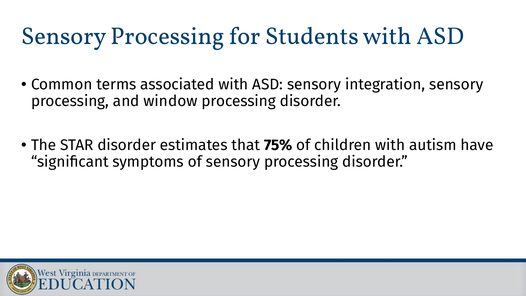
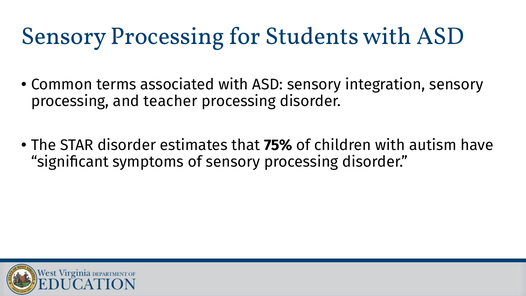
window: window -> teacher (170, 101)
